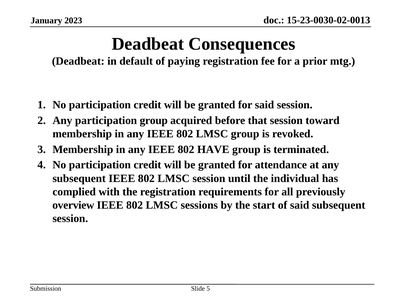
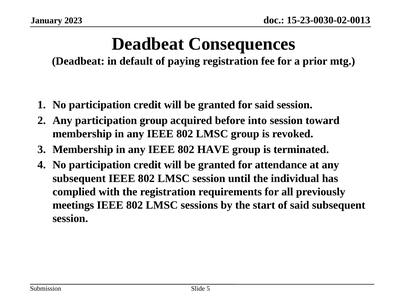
that: that -> into (257, 120)
overview: overview -> meetings (73, 205)
